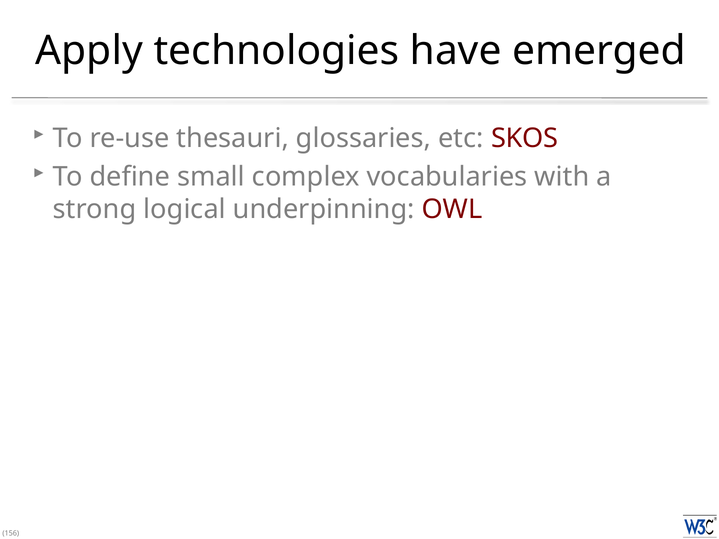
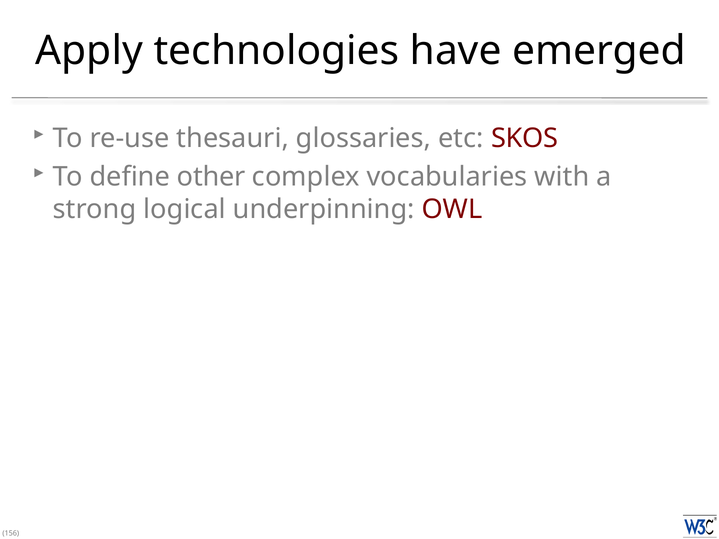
small: small -> other (211, 177)
